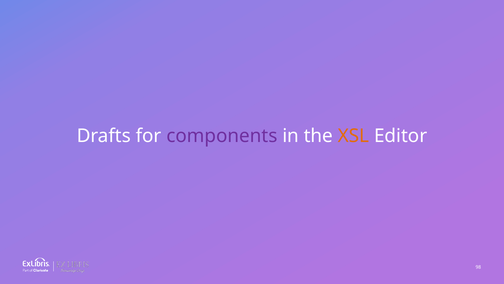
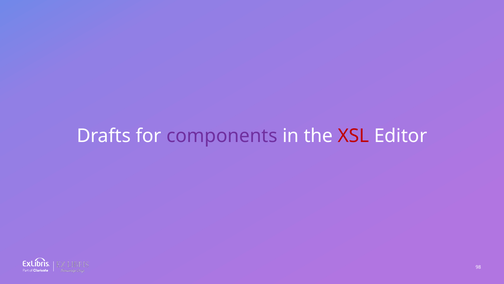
XSL colour: orange -> red (354, 136)
